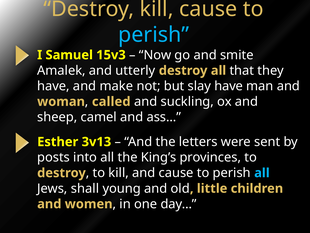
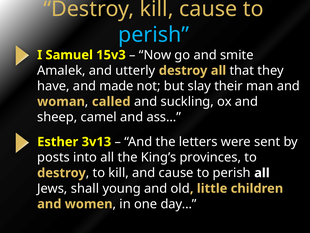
make: make -> made (116, 86)
slay have: have -> their (229, 86)
all colour: light blue -> white (262, 173)
